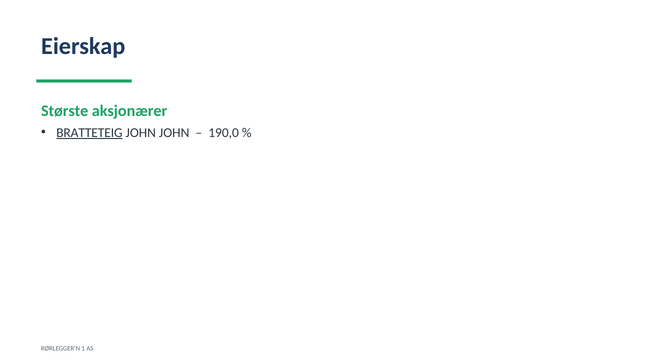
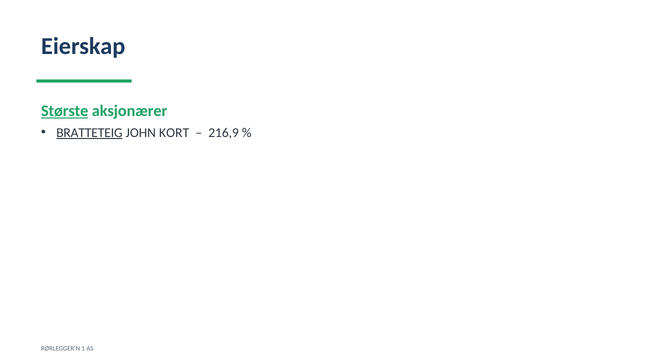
Største underline: none -> present (65, 111)
JOHN JOHN: JOHN -> KORT (174, 133)
190,0: 190,0 -> 216,9 (224, 133)
